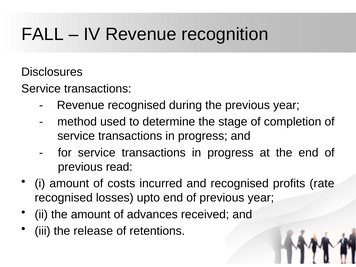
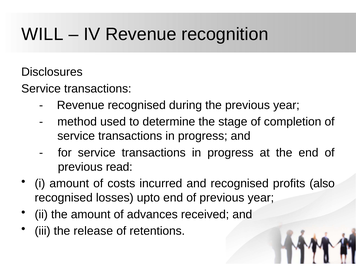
FALL: FALL -> WILL (42, 34)
rate: rate -> also (322, 184)
